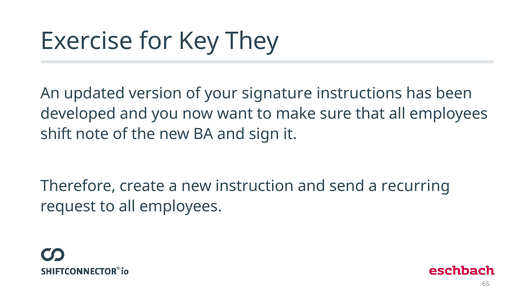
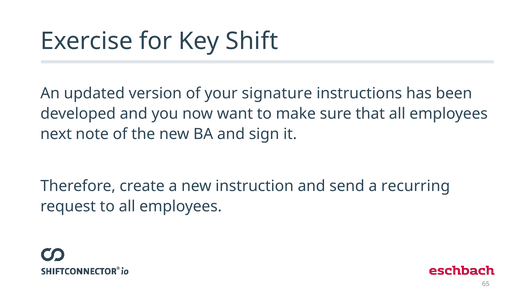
They: They -> Shift (252, 41)
shift: shift -> next (56, 134)
